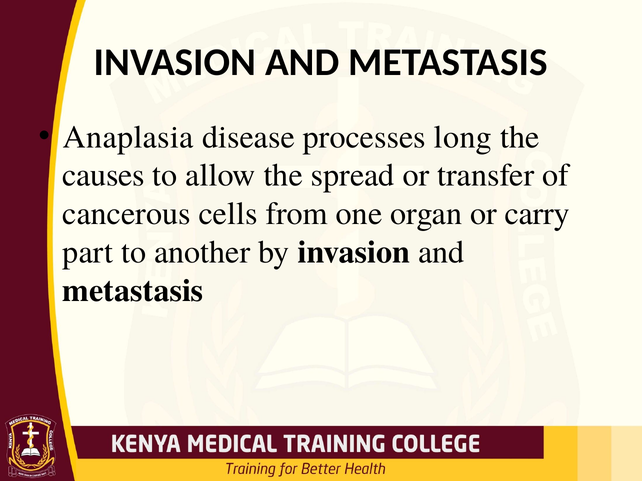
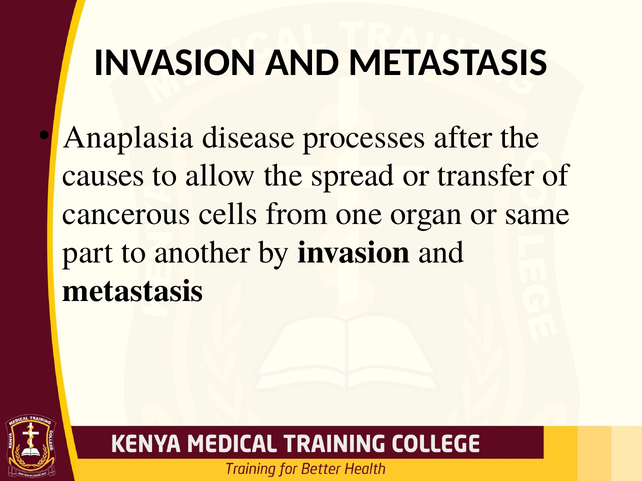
long: long -> after (463, 137)
carry: carry -> same (537, 214)
